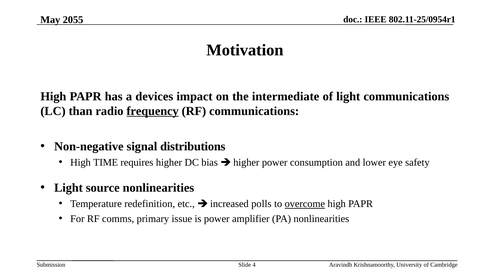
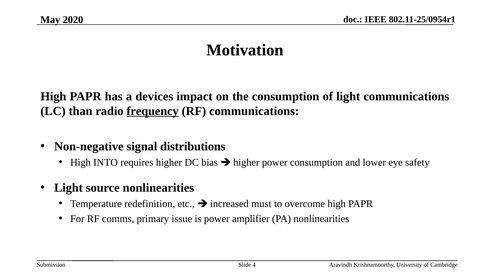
2055: 2055 -> 2020 (73, 20)
the intermediate: intermediate -> consumption (286, 96)
TIME: TIME -> INTO (106, 162)
polls: polls -> must (261, 204)
overcome underline: present -> none (305, 204)
